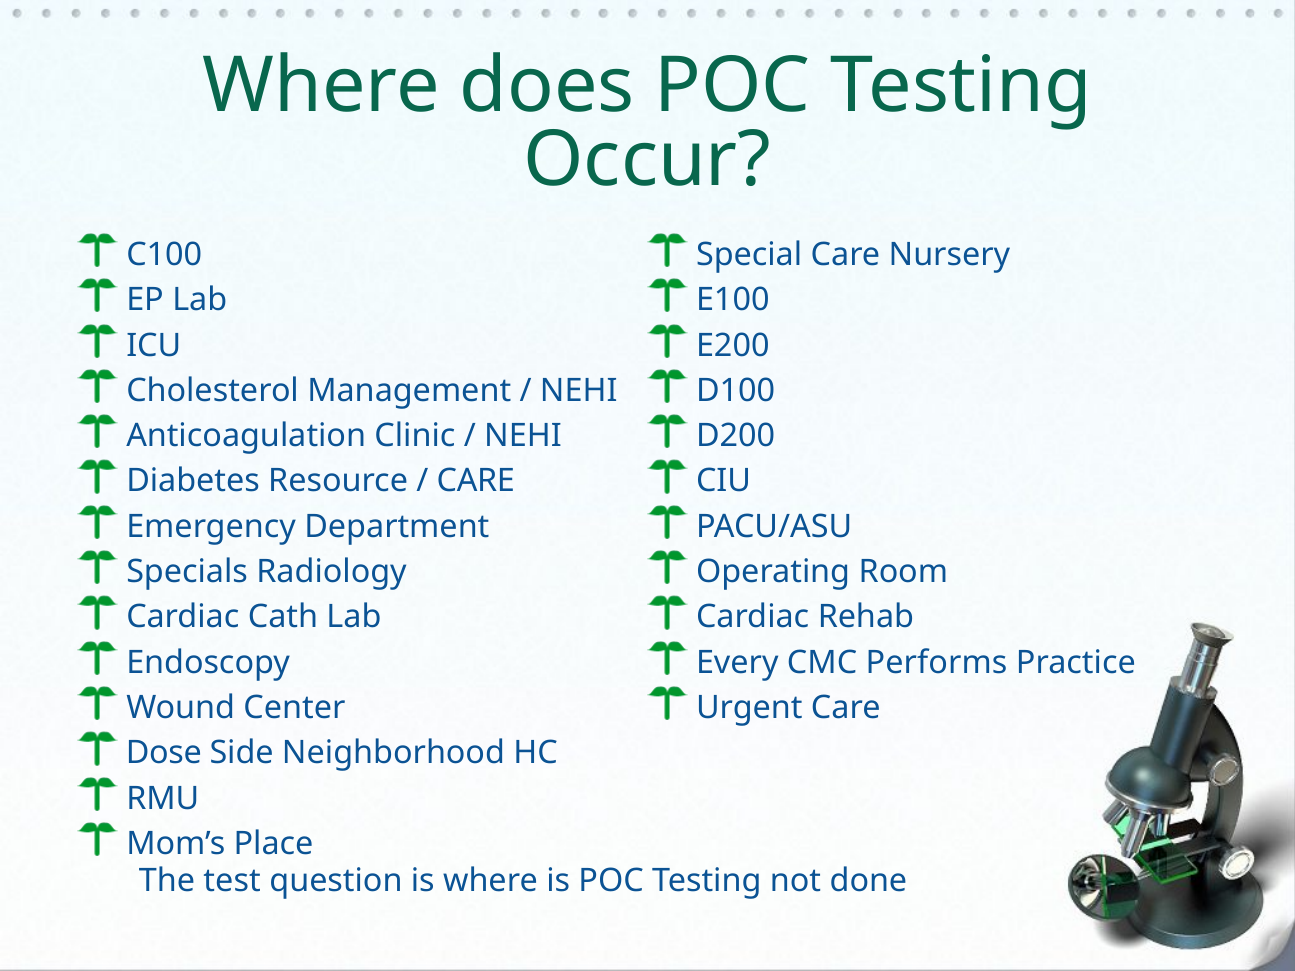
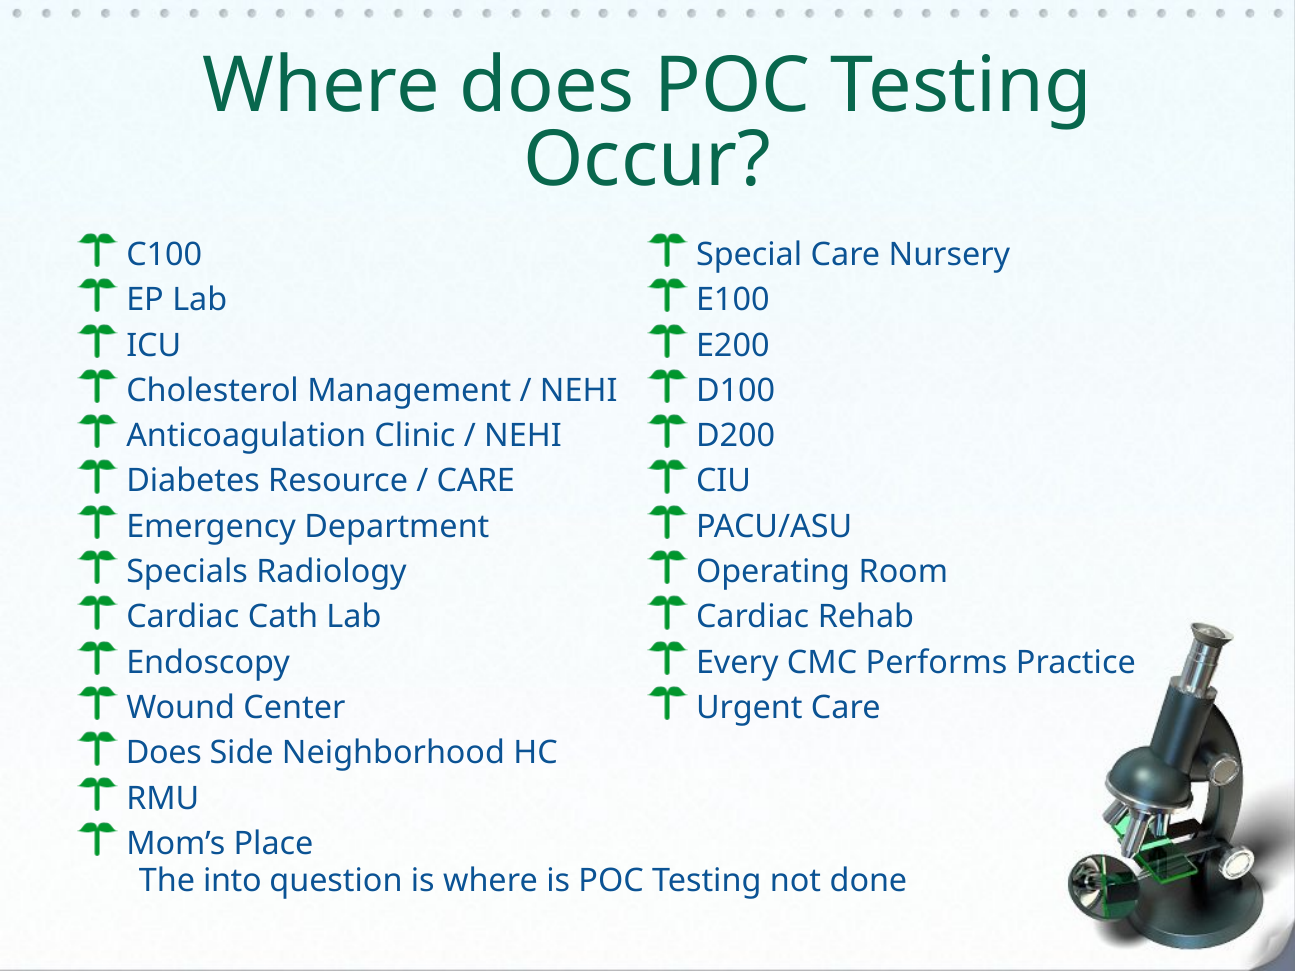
Dose: Dose -> Does (164, 753)
test: test -> into (232, 881)
